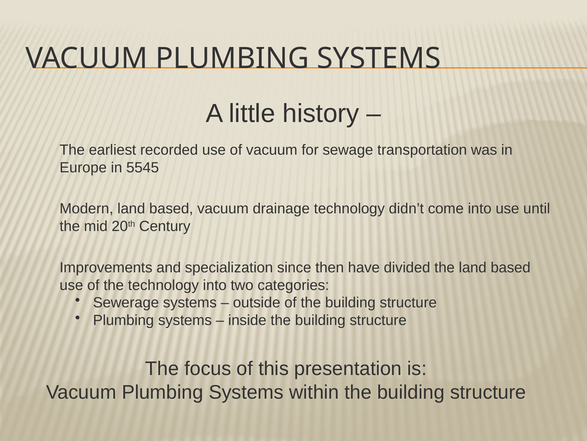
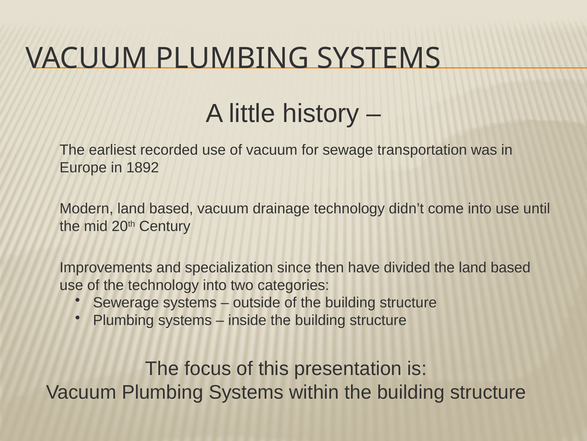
5545: 5545 -> 1892 (143, 167)
